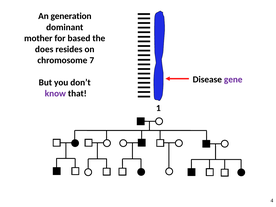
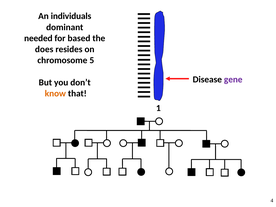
generation: generation -> individuals (71, 16)
mother: mother -> needed (38, 38)
7: 7 -> 5 (92, 60)
know colour: purple -> orange (55, 93)
